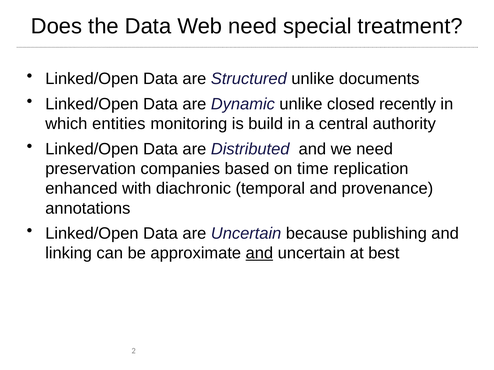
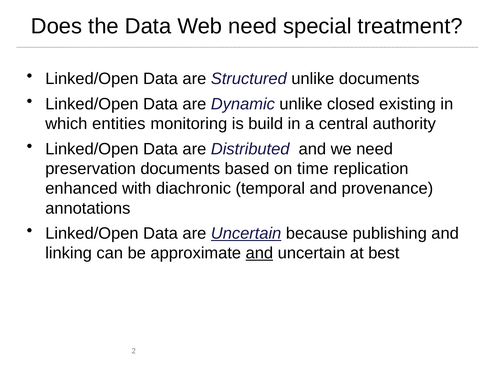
recently: recently -> existing (407, 104)
preservation companies: companies -> documents (180, 169)
Uncertain underline: none -> present (246, 234)
